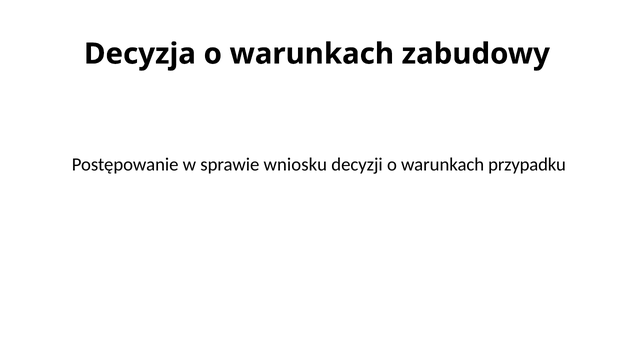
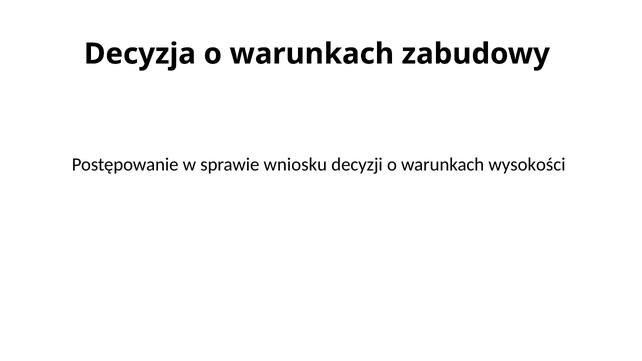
przypadku: przypadku -> wysokości (527, 165)
